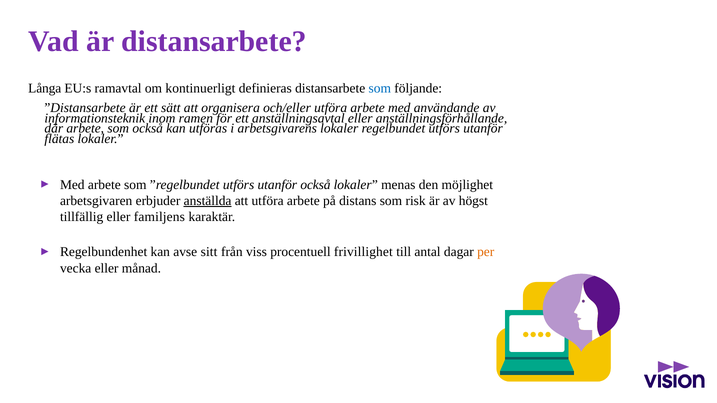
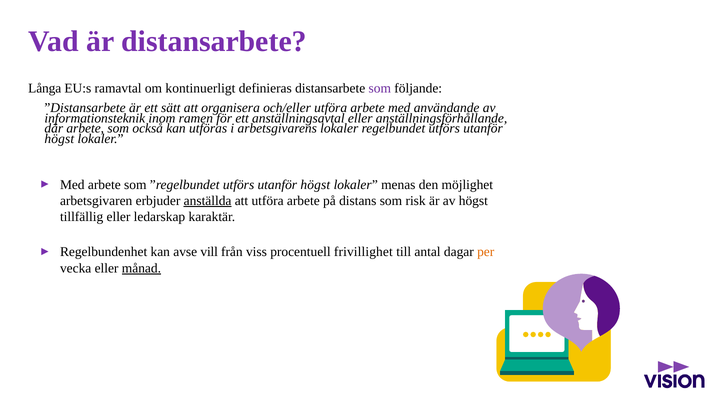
som colour: blue -> purple (380, 88)
flätas: flätas -> högst (59, 139)
”regelbundet utförs utanför också: också -> högst (315, 185)
familjens: familjens -> ledarskap (159, 217)
sitt: sitt -> vill (209, 252)
månad underline: none -> present (141, 268)
